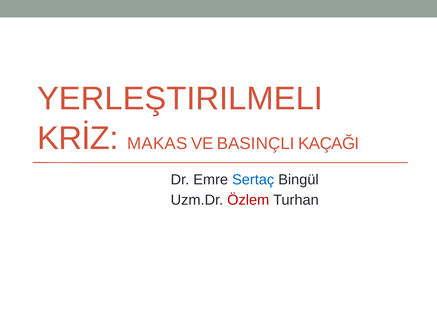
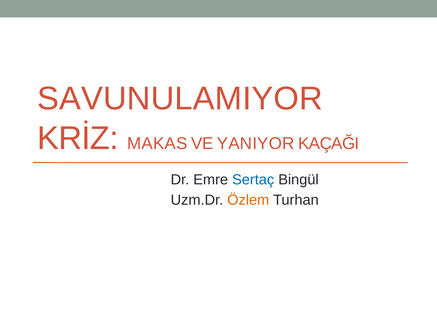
YERLEŞTIRILMELI: YERLEŞTIRILMELI -> SAVUNULAMIYOR (180, 99)
BASINÇLI: BASINÇLI -> YANIYOR (256, 143)
Özlem colour: red -> orange (248, 200)
